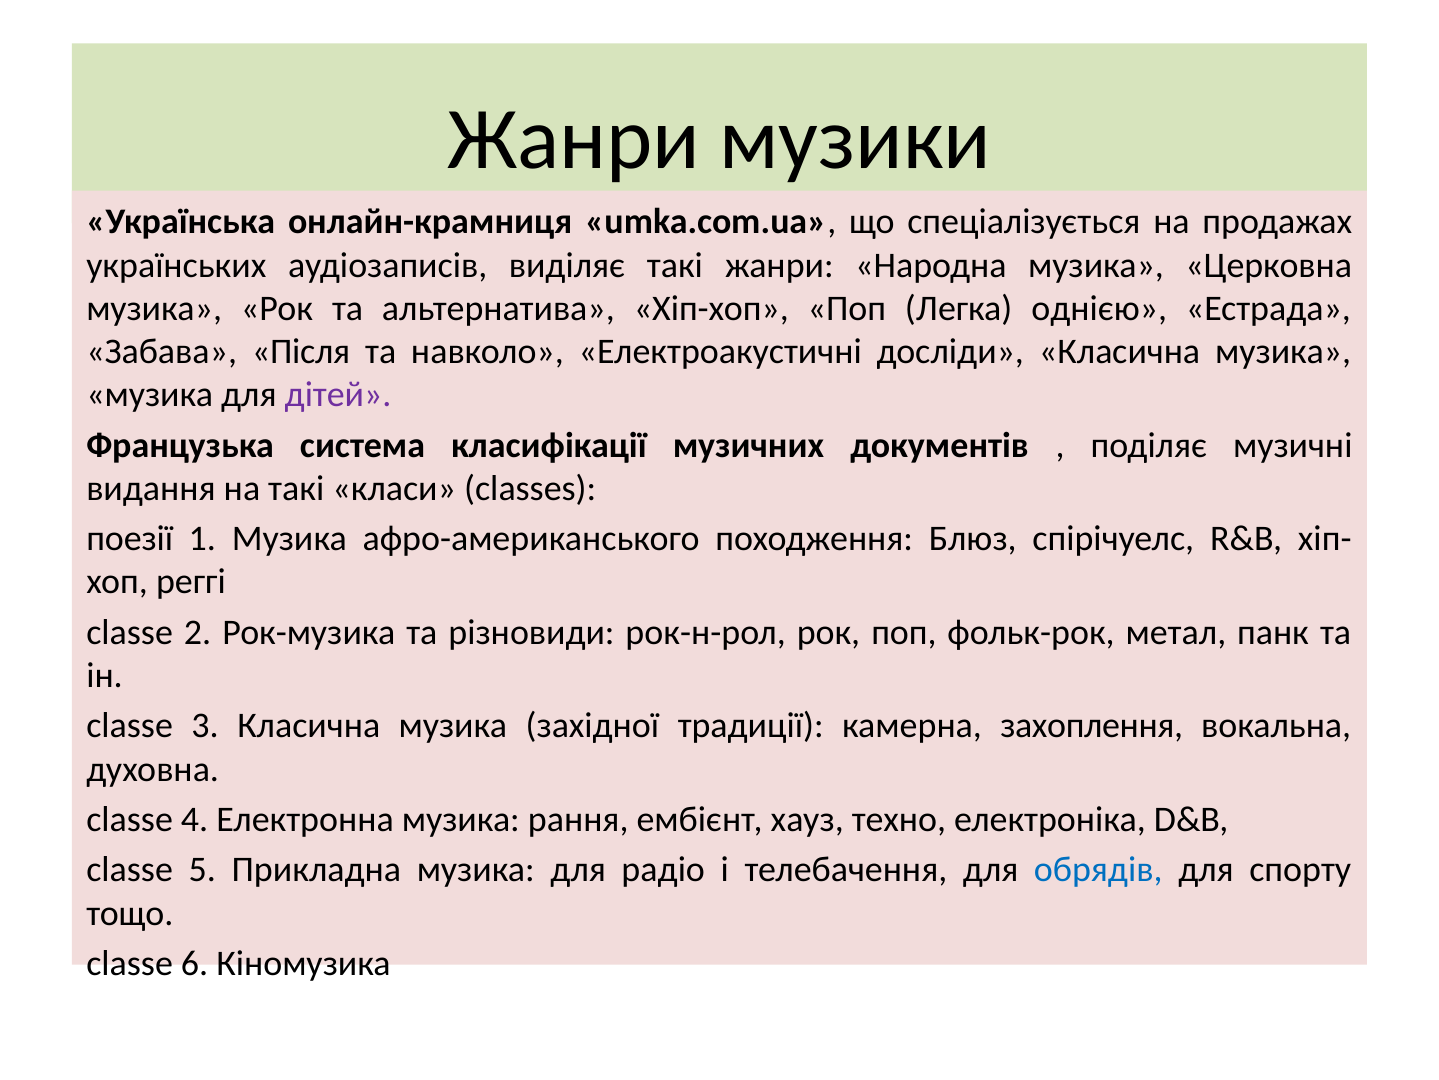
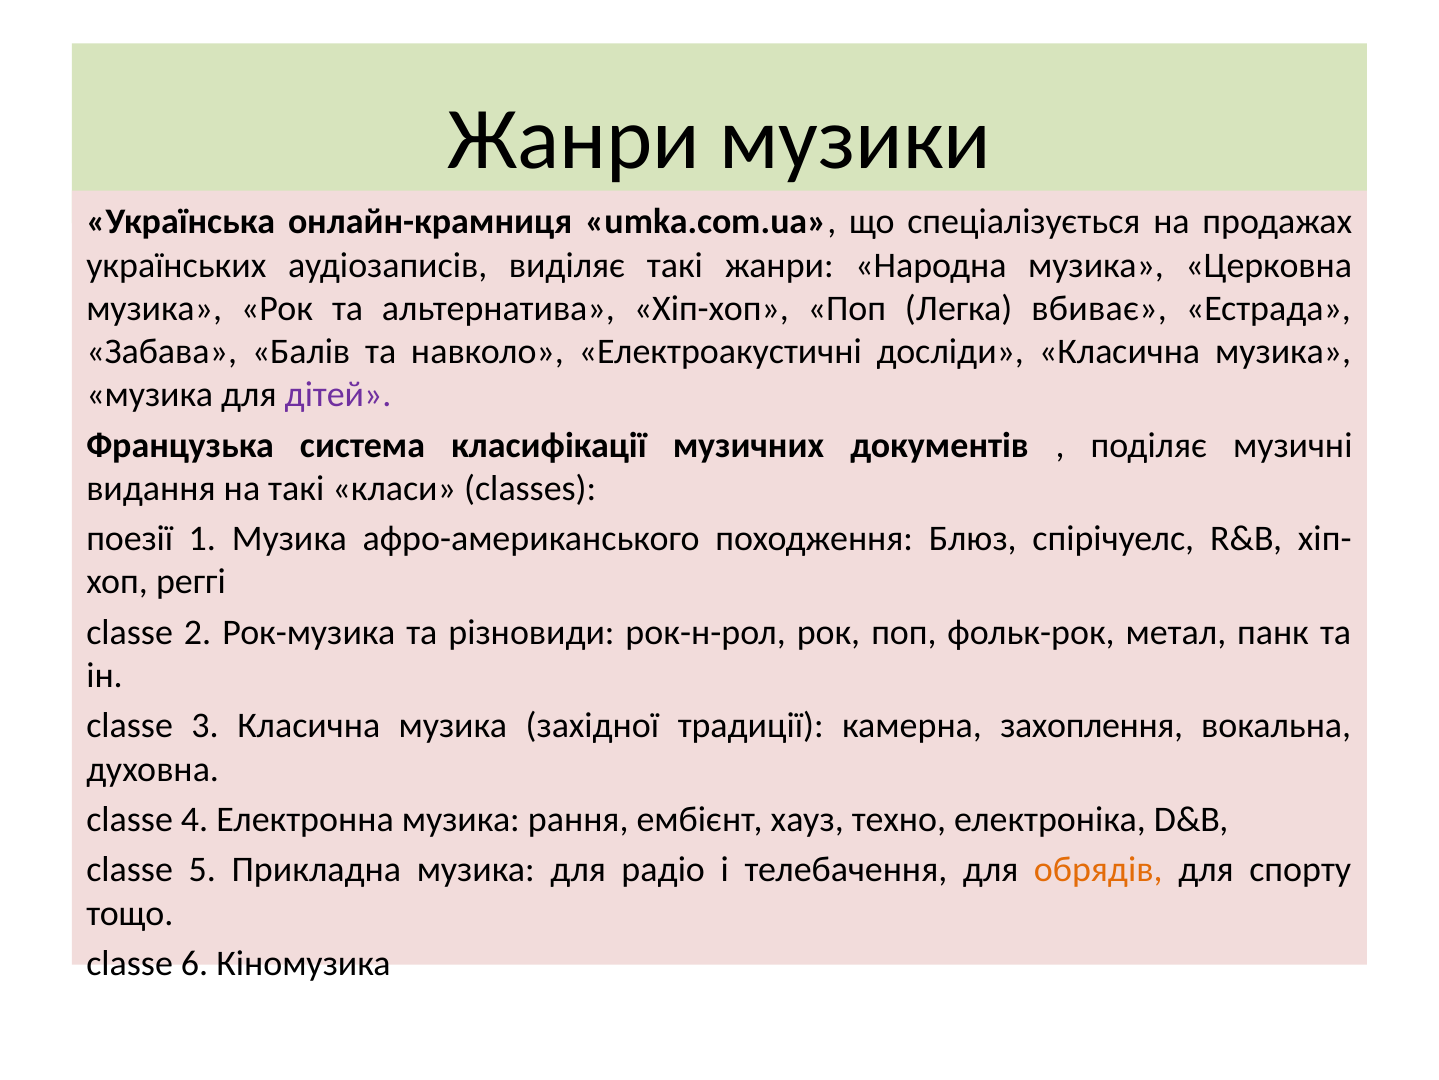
однією: однією -> вбиває (1099, 308)
Після: Після -> Балів (301, 351)
обрядів colour: blue -> orange (1098, 869)
